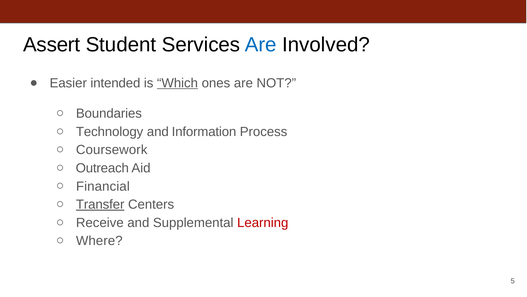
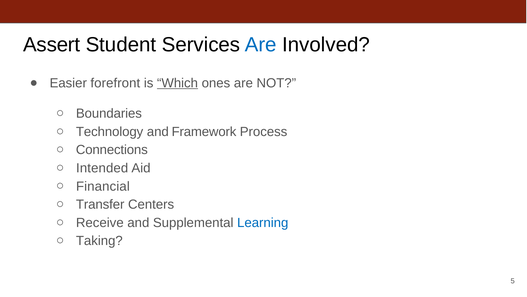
intended: intended -> forefront (115, 83)
Information: Information -> Framework (204, 131)
Coursework: Coursework -> Connections (112, 150)
Outreach: Outreach -> Intended (102, 168)
Transfer underline: present -> none (100, 204)
Learning colour: red -> blue (263, 222)
Where: Where -> Taking (99, 241)
